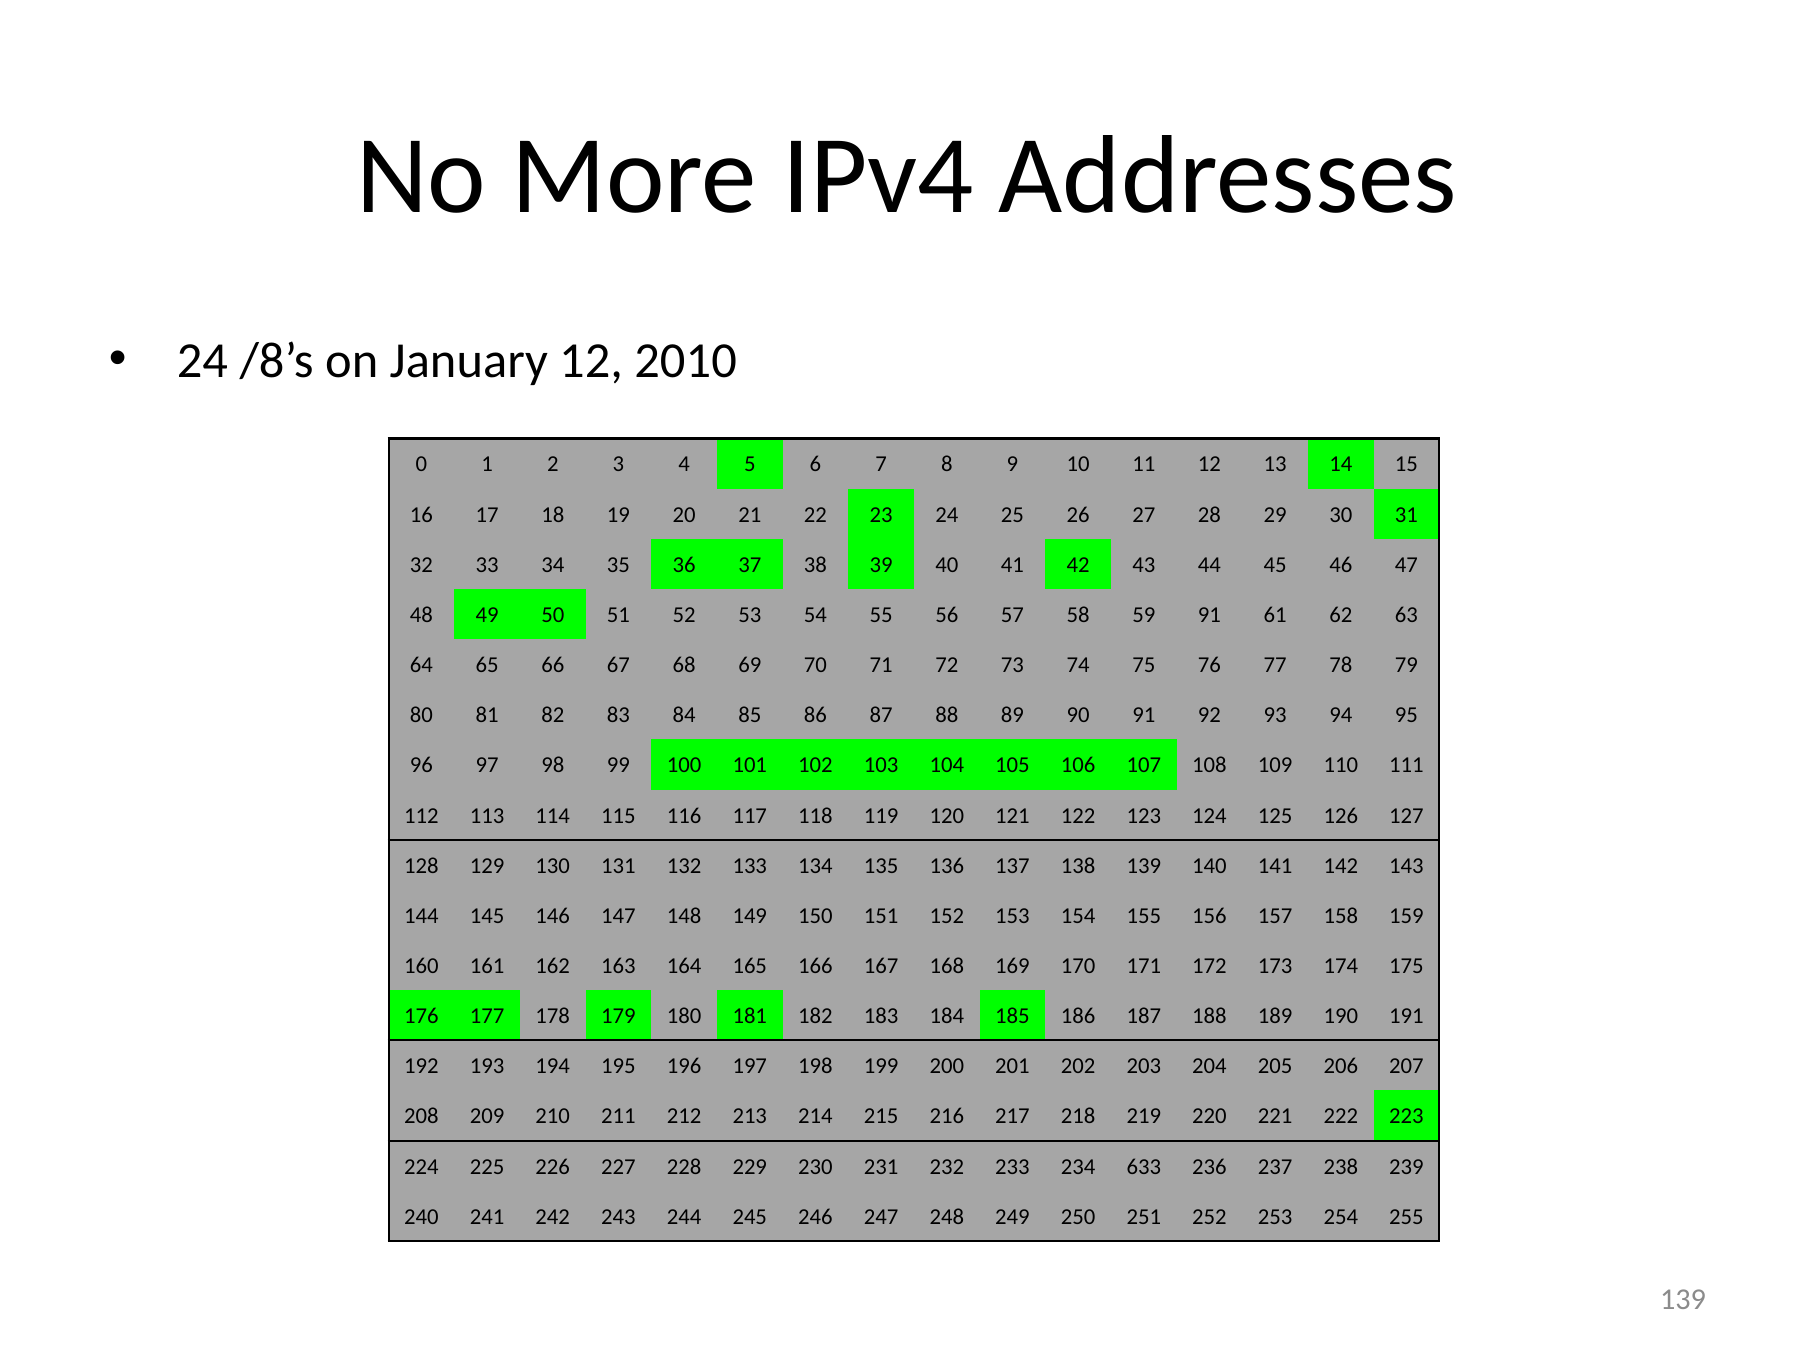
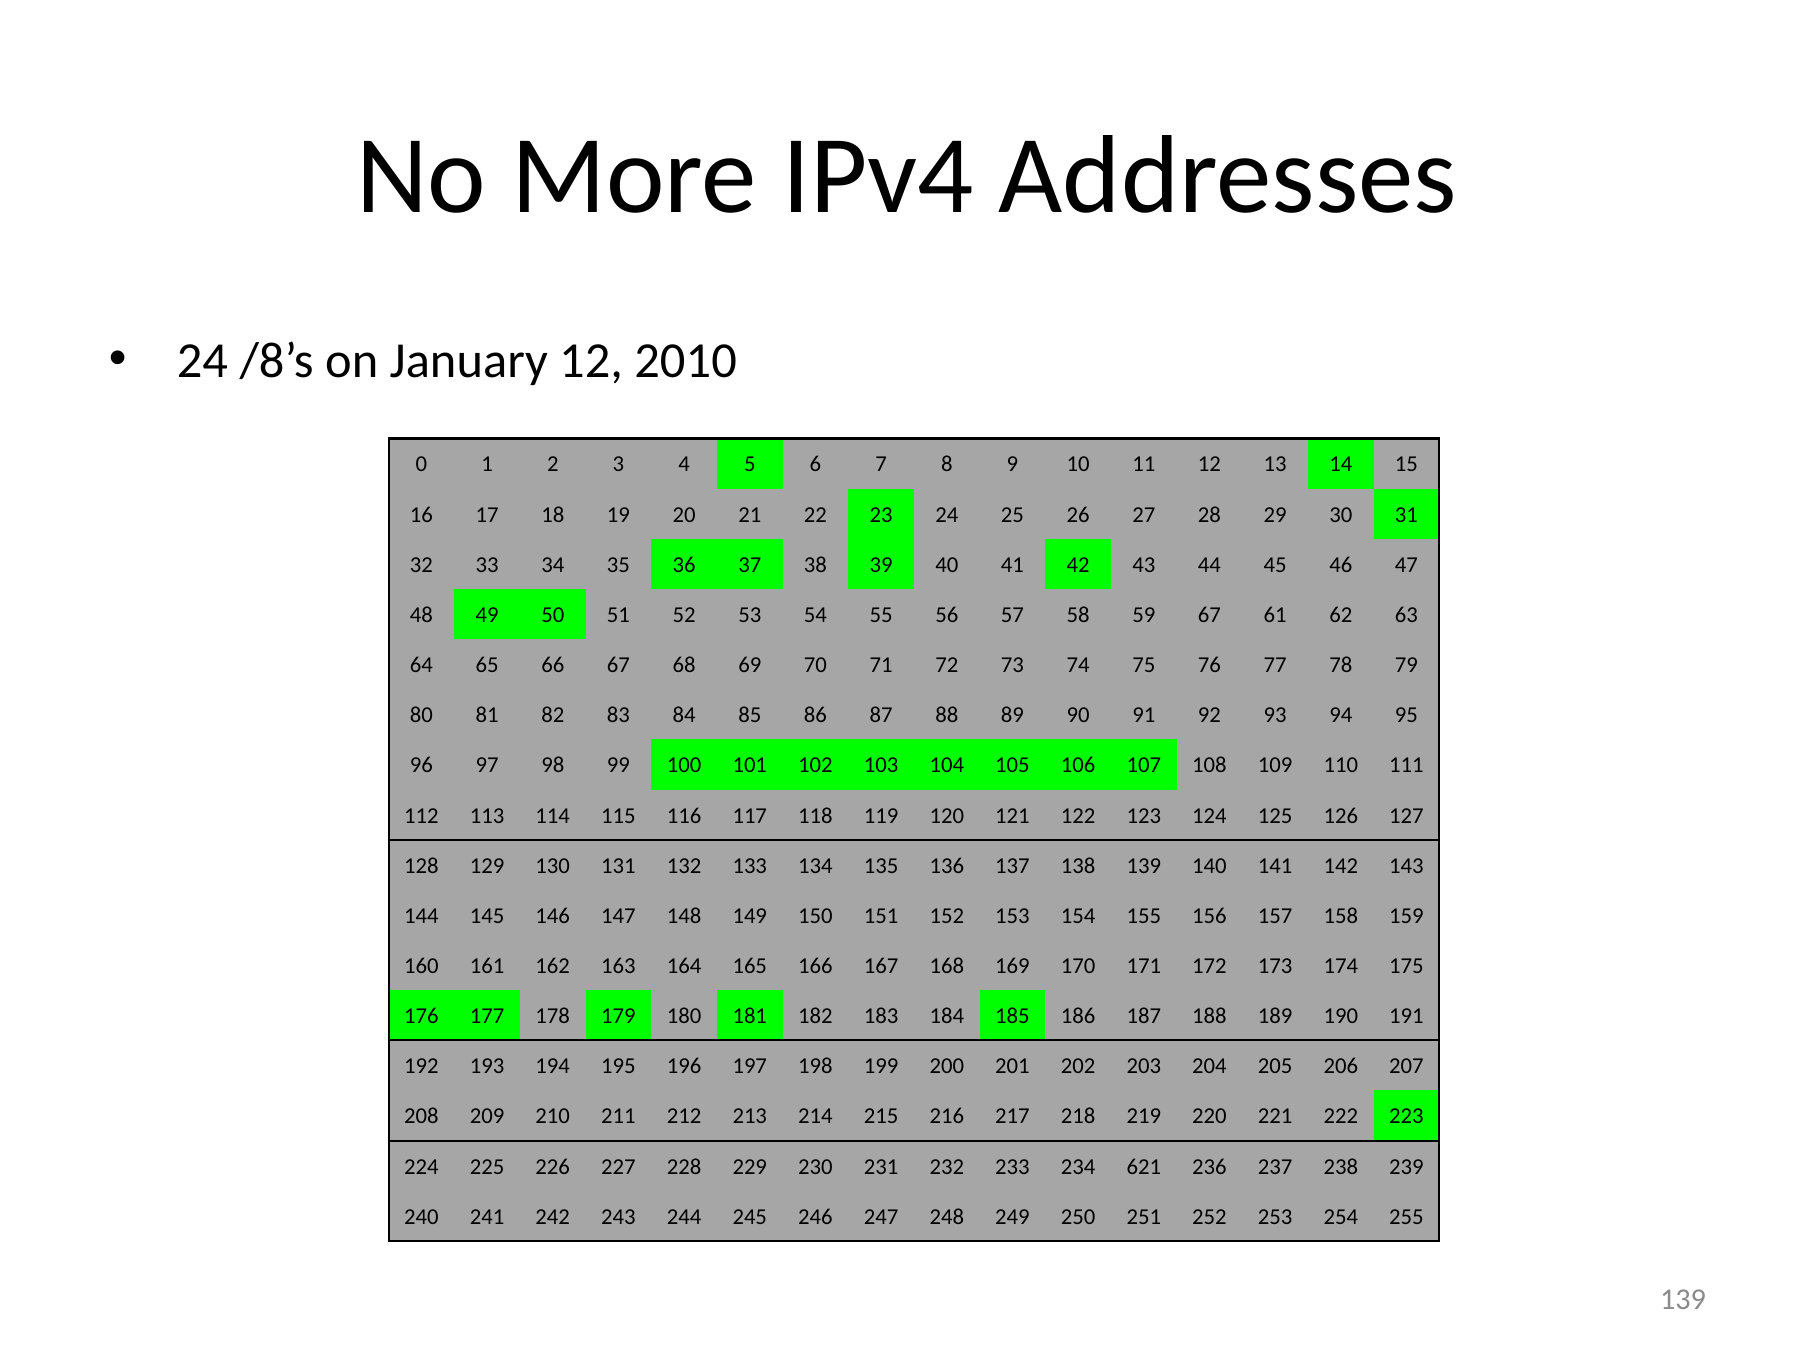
59 91: 91 -> 67 (1209, 615)
633: 633 -> 621 (1144, 1167)
